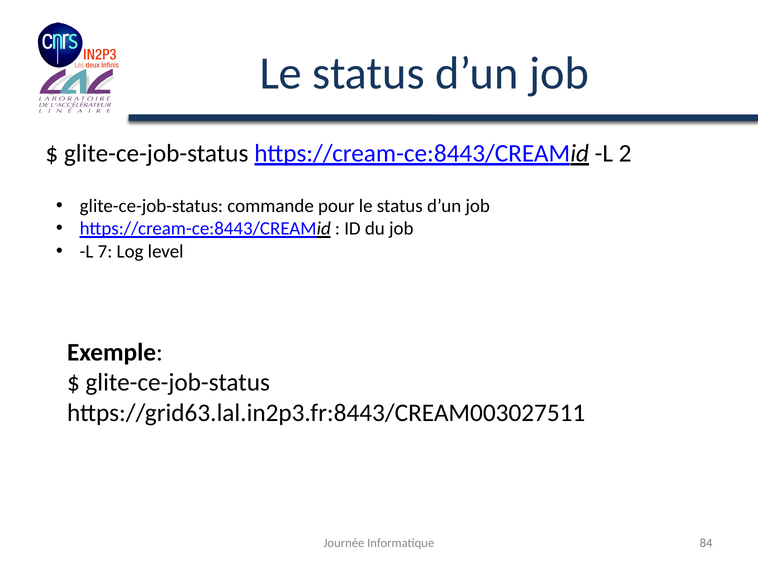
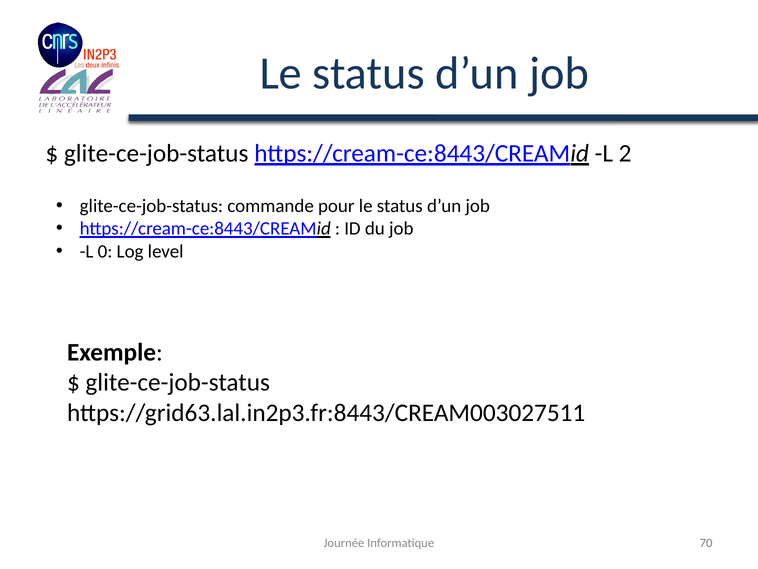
7: 7 -> 0 (105, 251)
84: 84 -> 70 (706, 543)
